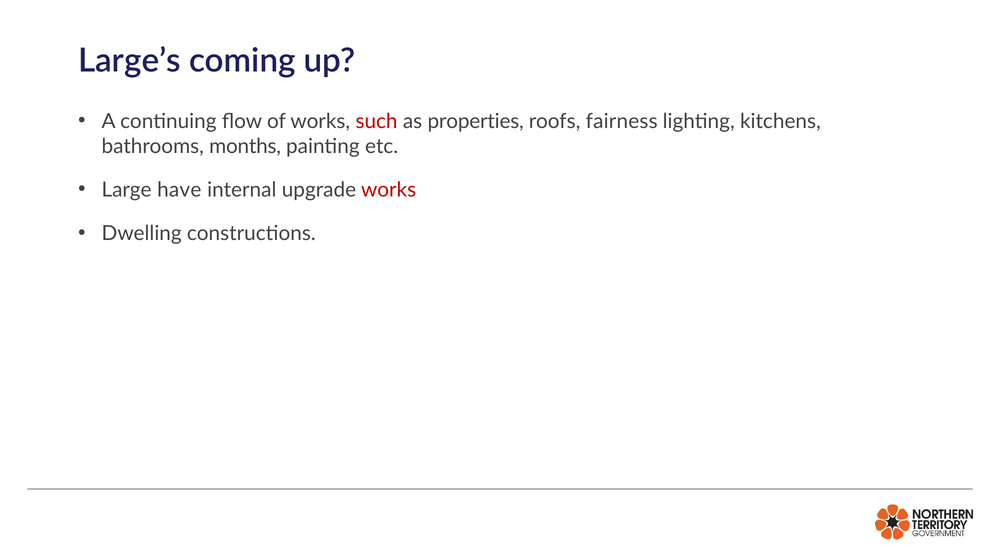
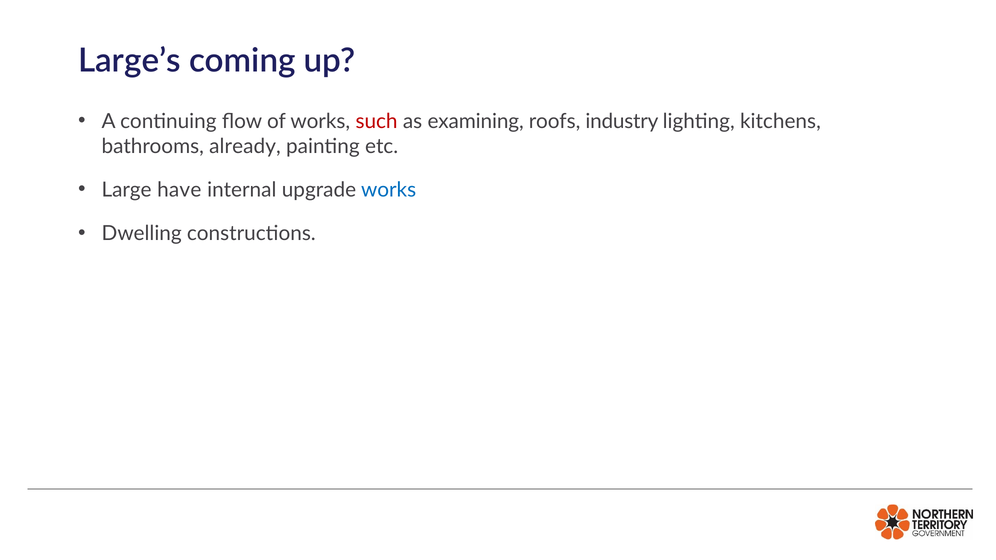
properties: properties -> examining (476, 121)
fairness: fairness -> industry (622, 121)
months: months -> already (245, 146)
works colour: red -> blue (389, 190)
